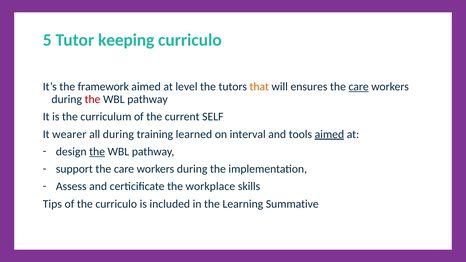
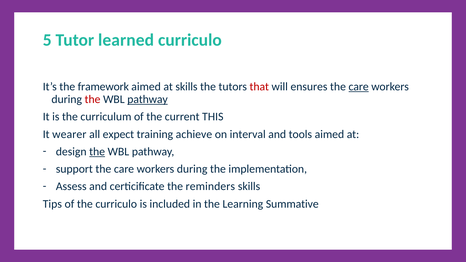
keeping: keeping -> learned (126, 40)
at level: level -> skills (186, 87)
that colour: orange -> red (259, 87)
pathway underline: none -> present (148, 99)
SELF: SELF -> THIS (213, 117)
all during: during -> expect (118, 134)
learned: learned -> achieve (194, 134)
aimed underline: present -> none (329, 134)
workplace: workplace -> reminders (210, 187)
